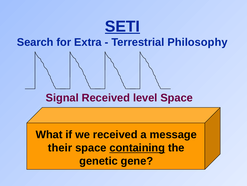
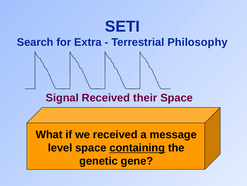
SETI underline: present -> none (122, 26)
level: level -> their (145, 98)
their: their -> level (60, 147)
